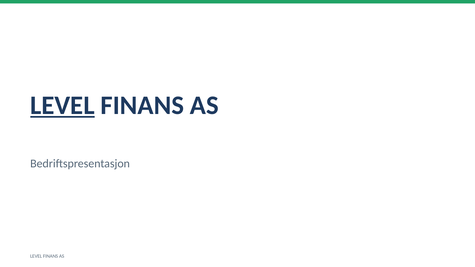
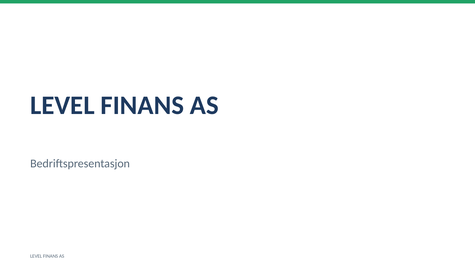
LEVEL underline: present -> none (62, 105)
